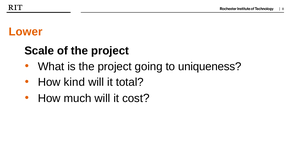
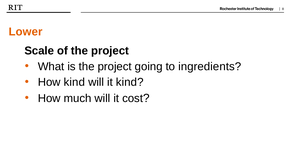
uniqueness: uniqueness -> ingredients (210, 66)
it total: total -> kind (130, 82)
